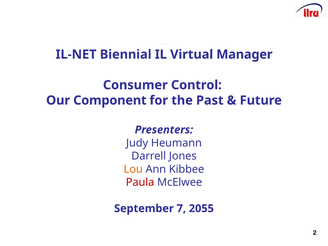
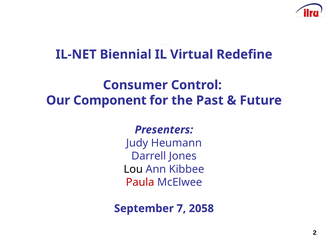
Manager: Manager -> Redefine (244, 54)
Lou colour: orange -> black (133, 169)
2055: 2055 -> 2058 (201, 209)
